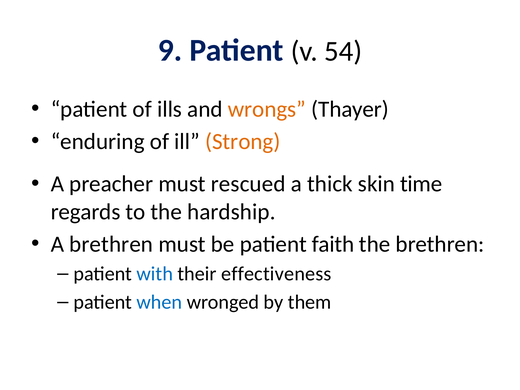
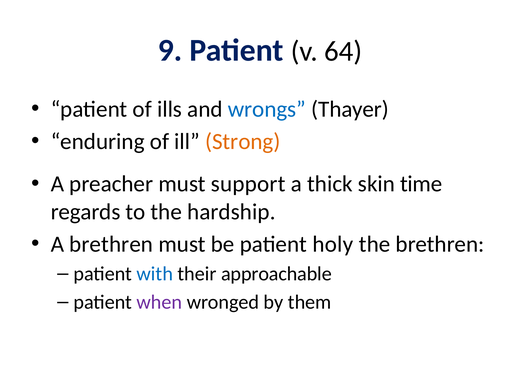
54: 54 -> 64 (343, 51)
wrongs colour: orange -> blue (267, 109)
rescued: rescued -> support (248, 184)
faith: faith -> holy (333, 244)
effectiveness: effectiveness -> approachable (276, 274)
when colour: blue -> purple (159, 302)
